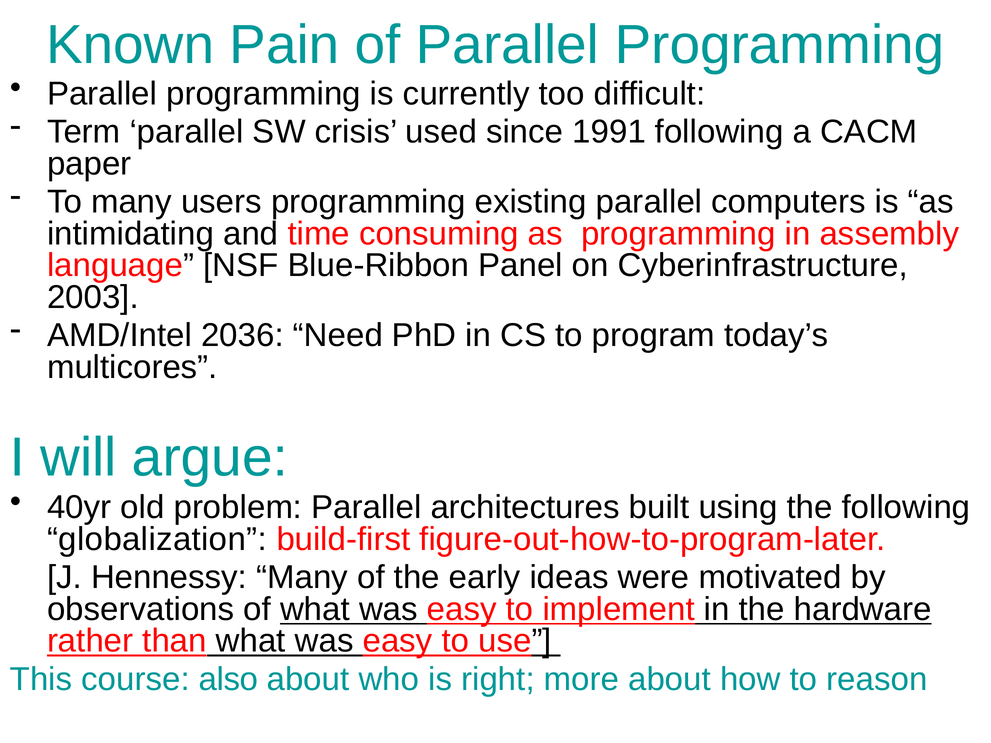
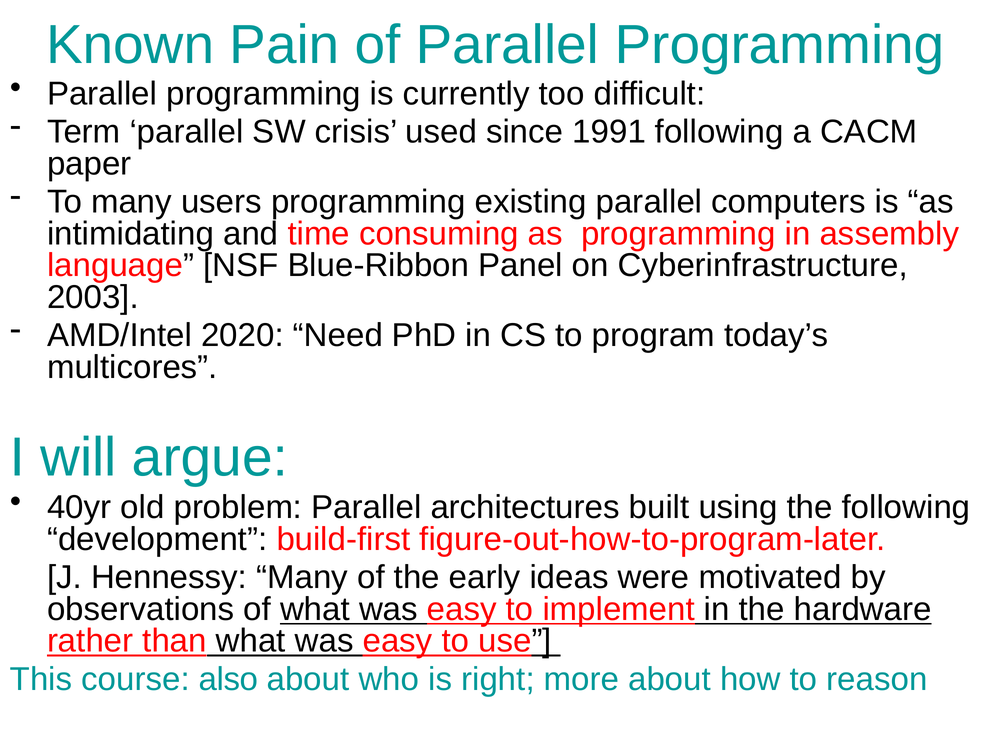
2036: 2036 -> 2020 (242, 336)
globalization: globalization -> development (157, 539)
